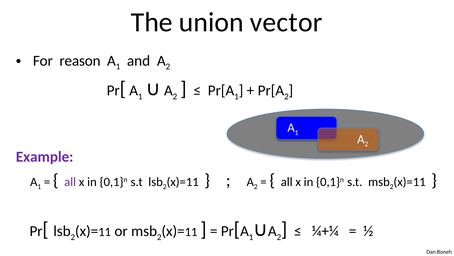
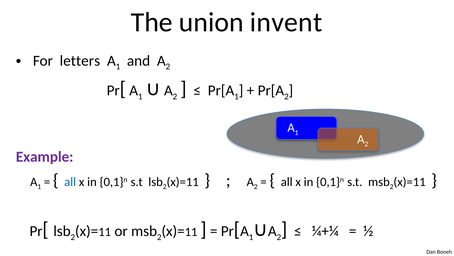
vector: vector -> invent (286, 22)
reason: reason -> letters (80, 61)
all colour: purple -> blue (70, 181)
